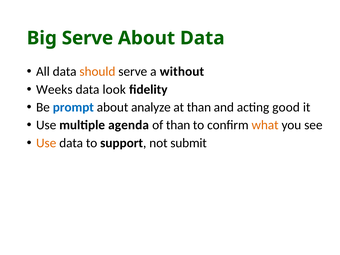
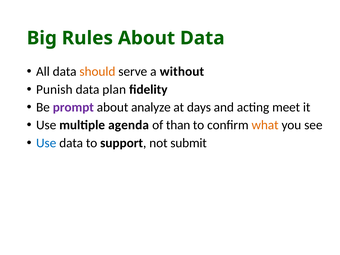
Big Serve: Serve -> Rules (87, 38)
Weeks: Weeks -> Punish (54, 89)
look: look -> plan (114, 89)
prompt colour: blue -> purple (73, 107)
at than: than -> days (199, 107)
good: good -> meet (286, 107)
Use colour: orange -> blue (46, 143)
